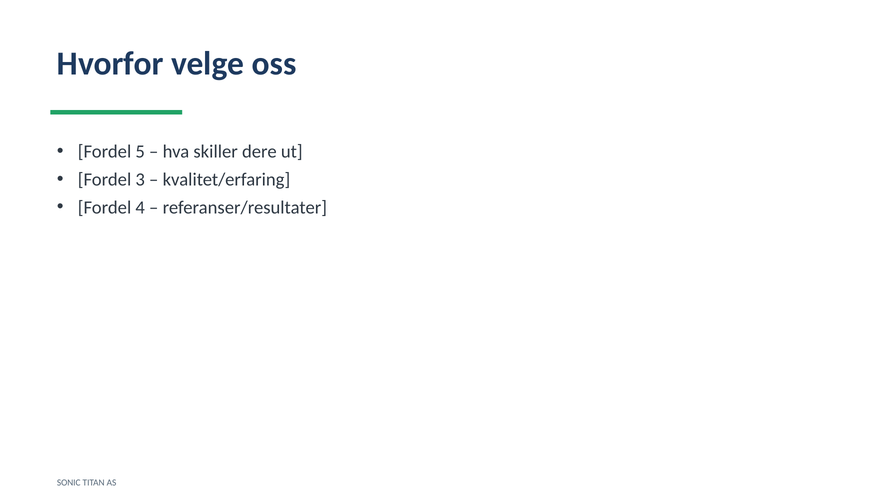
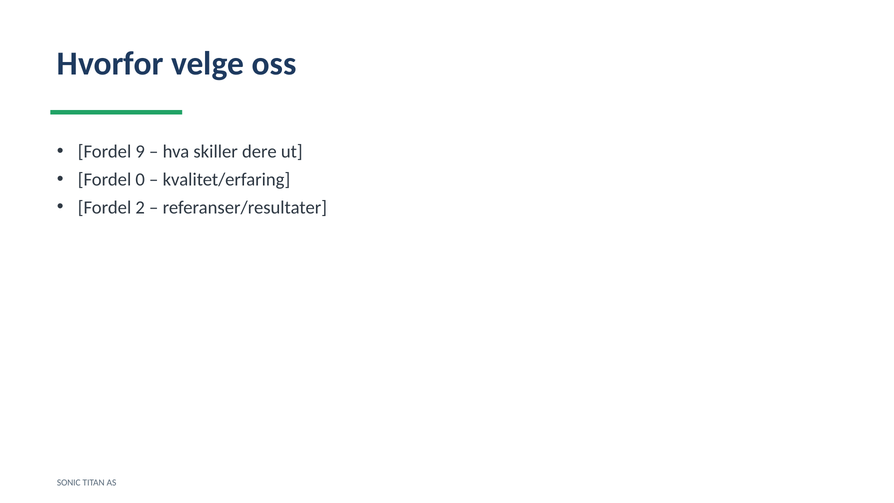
5: 5 -> 9 (140, 151)
3: 3 -> 0 (140, 179)
4: 4 -> 2 (140, 207)
